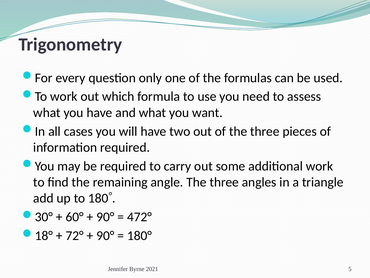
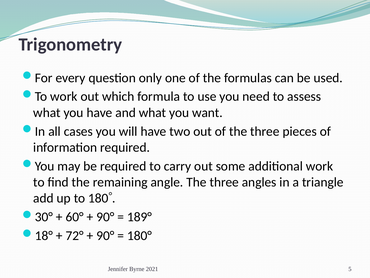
472°: 472° -> 189° (140, 217)
